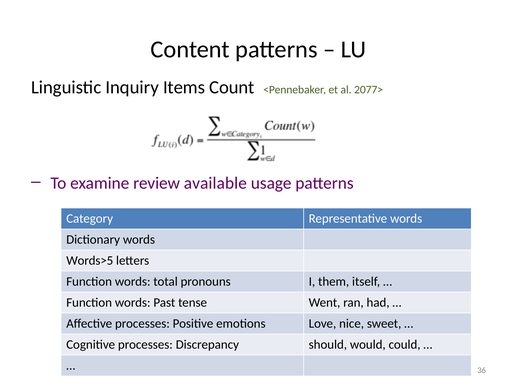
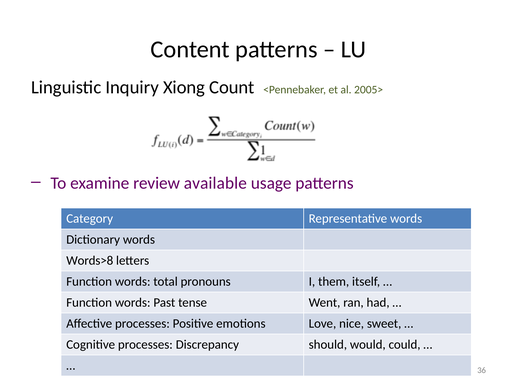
Items: Items -> Xiong (184, 87)
2077>: 2077> -> 2005> (369, 90)
Words>5: Words>5 -> Words>8 (90, 261)
